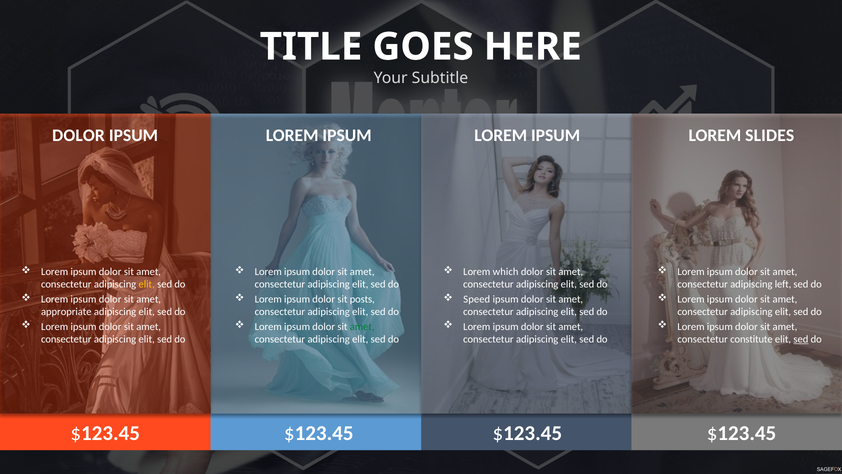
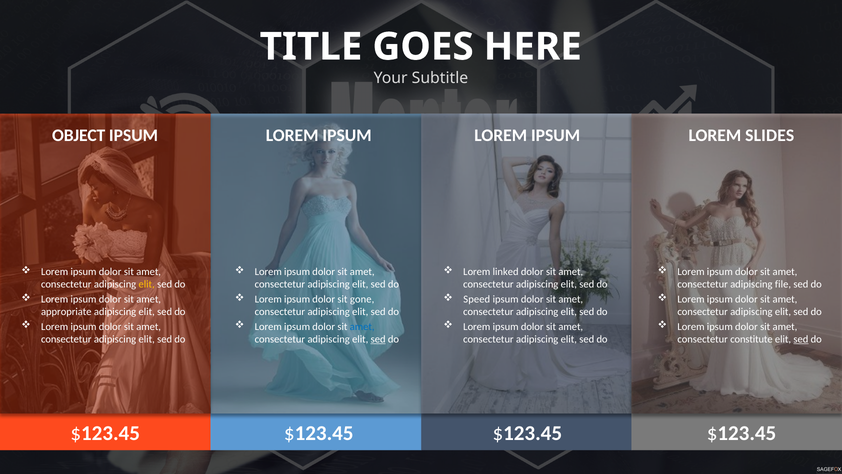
DOLOR: DOLOR -> OBJECT (79, 136)
which: which -> linked (506, 272)
left: left -> file (783, 284)
posts: posts -> gone (362, 299)
amet colour: green -> blue (362, 326)
sed underline: none -> present (378, 339)
